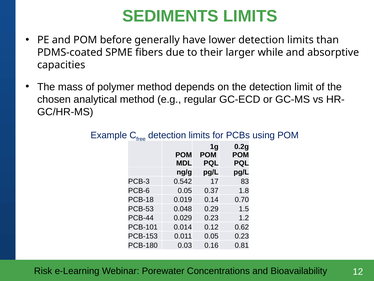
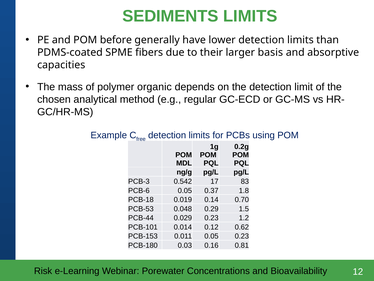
while: while -> basis (270, 52)
polymer method: method -> organic (154, 87)
